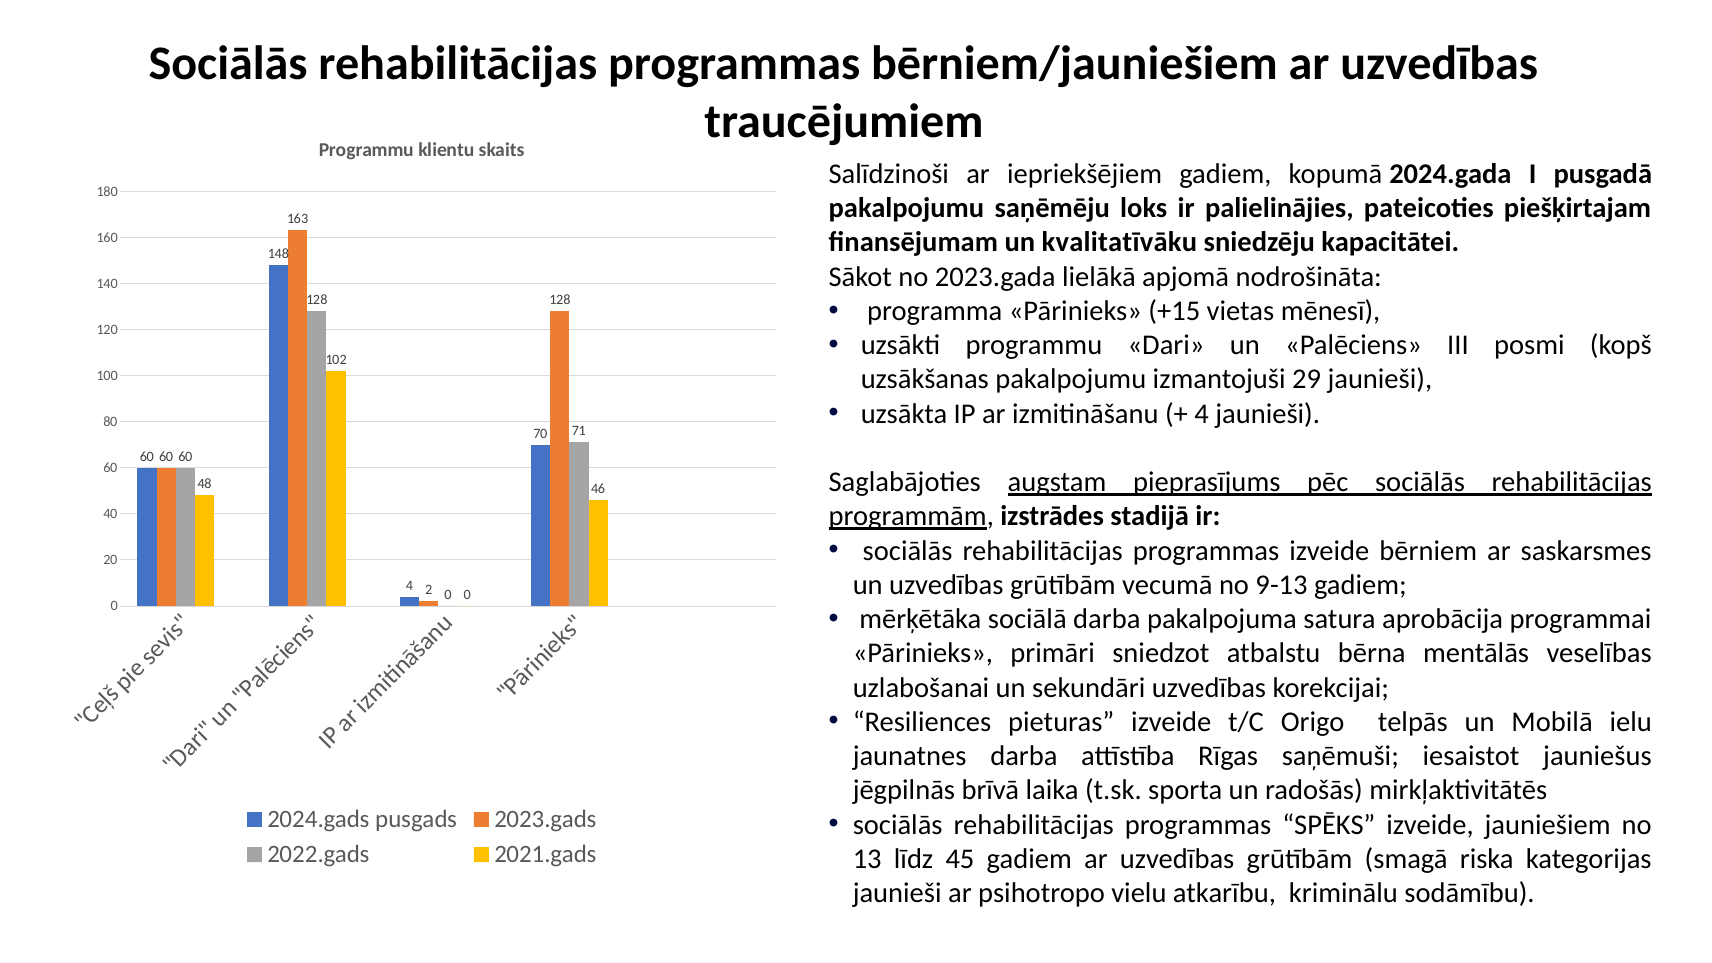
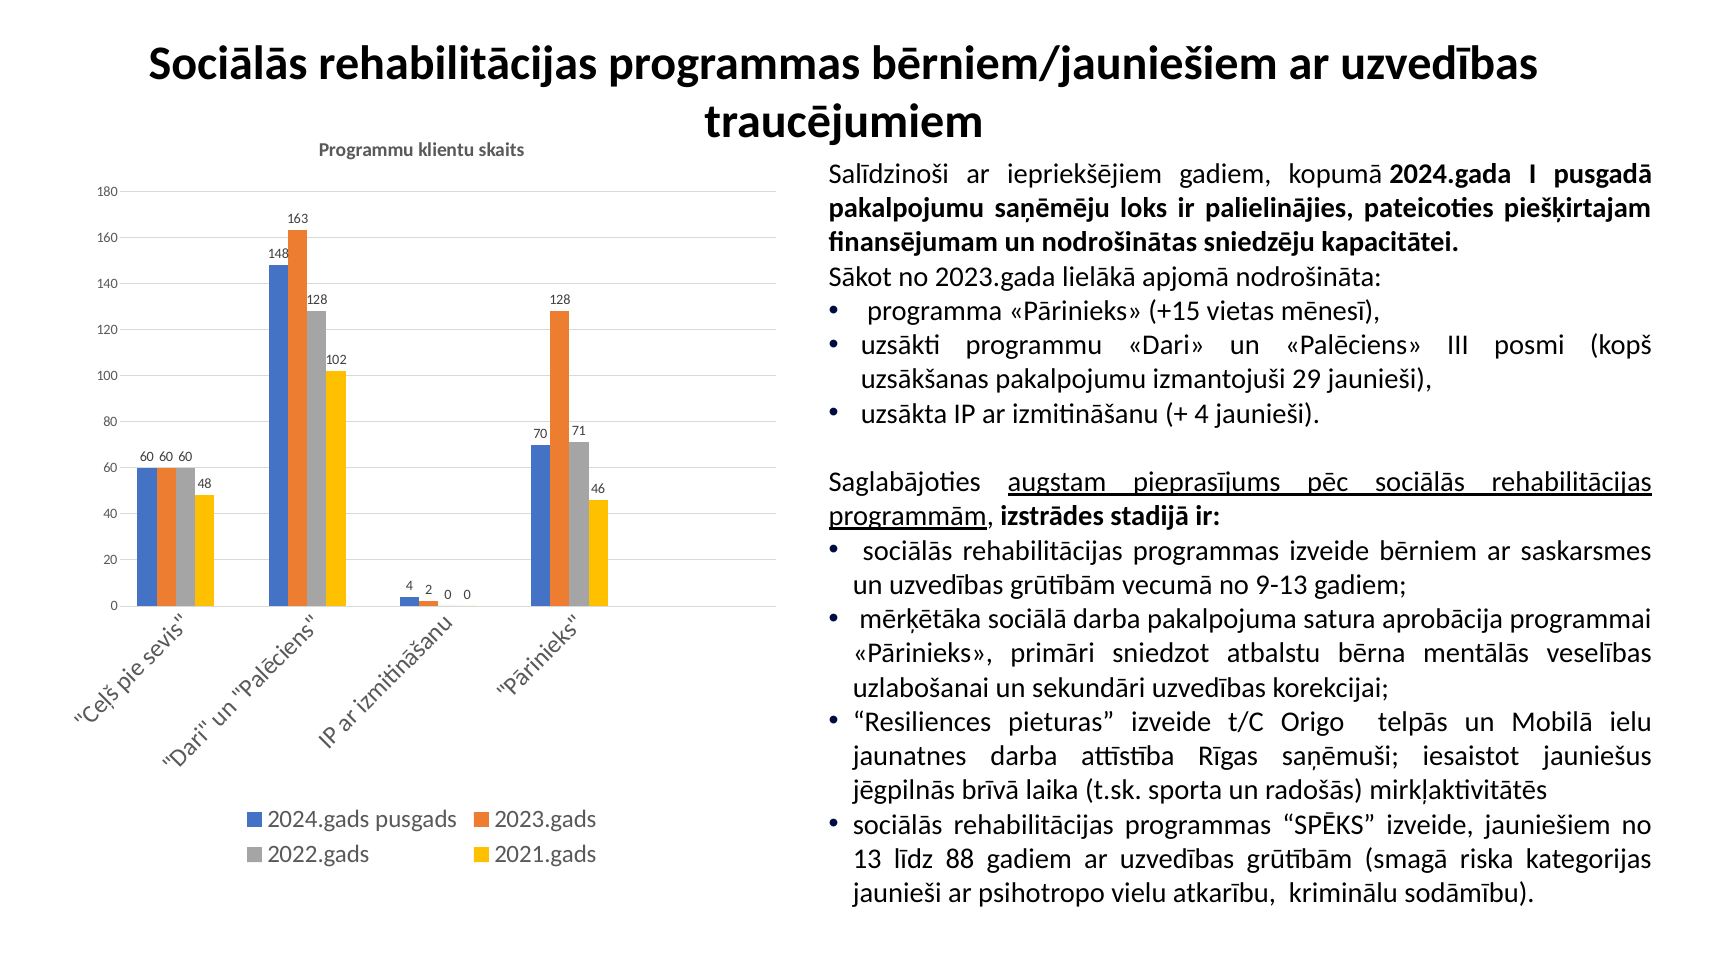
kvalitatīvāku: kvalitatīvāku -> nodrošinātas (1119, 243)
45: 45 -> 88 (960, 859)
